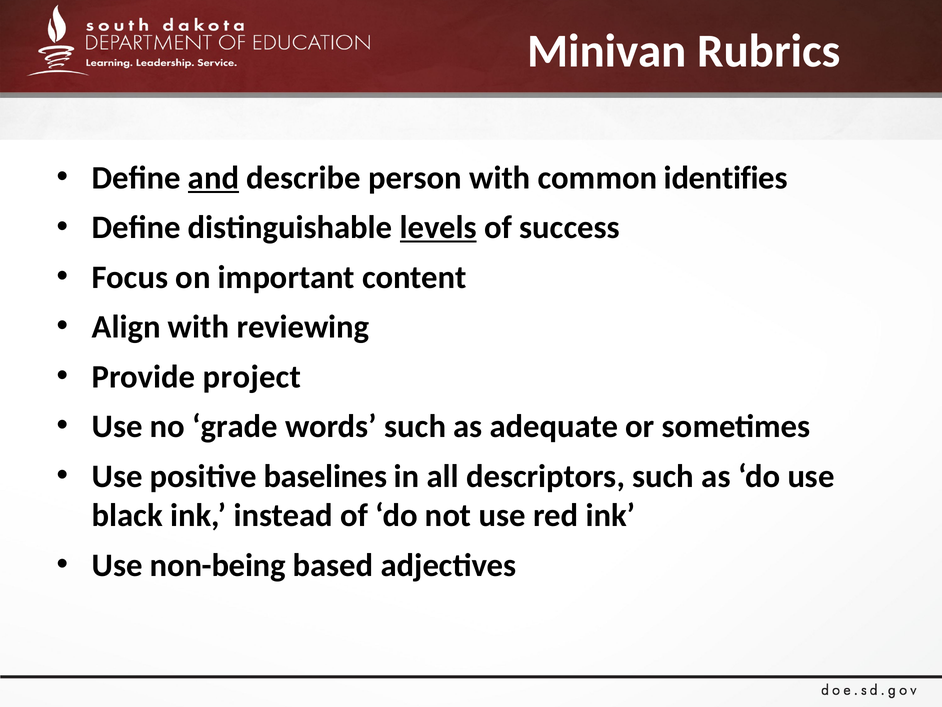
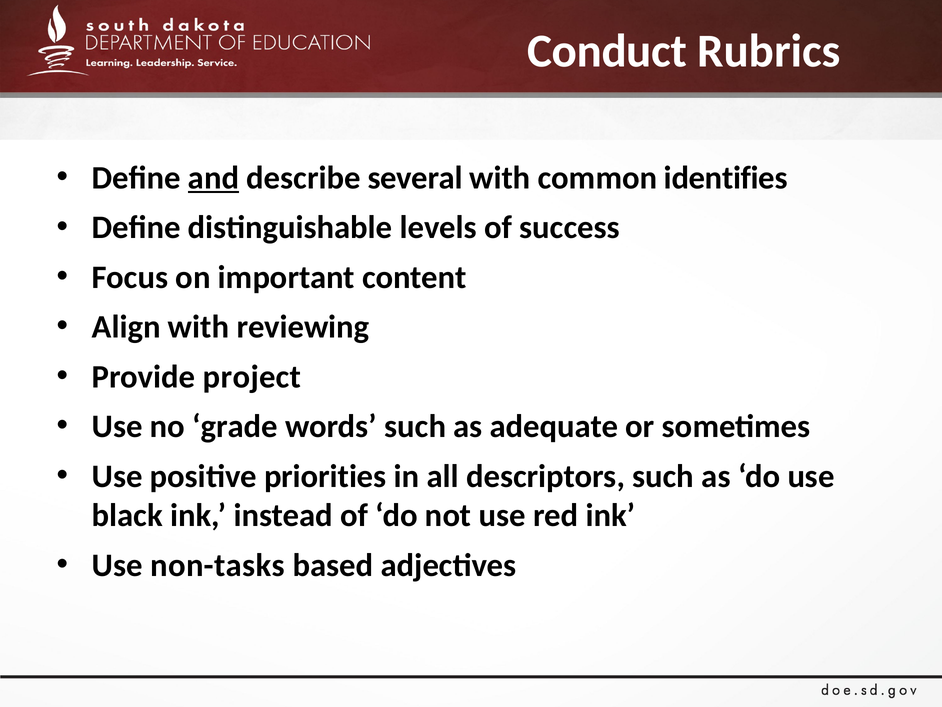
Minivan: Minivan -> Conduct (607, 51)
person: person -> several (415, 178)
levels underline: present -> none (438, 227)
baselines: baselines -> priorities (325, 476)
non-being: non-being -> non-tasks (217, 565)
